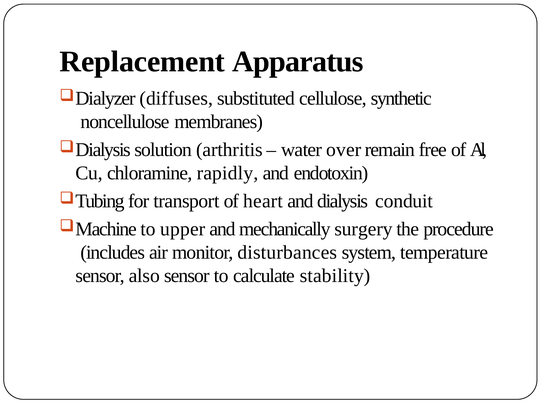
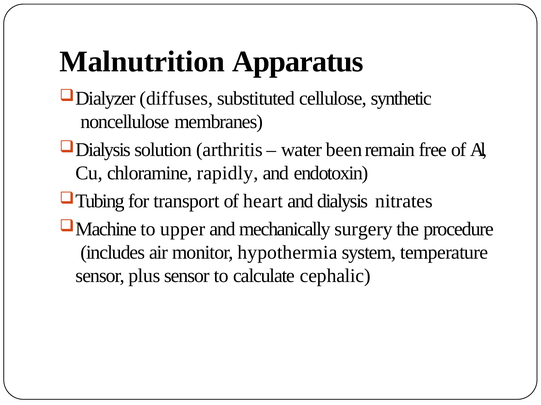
Replacement: Replacement -> Malnutrition (142, 62)
over: over -> been (344, 150)
conduit: conduit -> nitrates (404, 201)
disturbances: disturbances -> hypothermia (287, 253)
also: also -> plus (144, 276)
stability: stability -> cephalic (335, 276)
